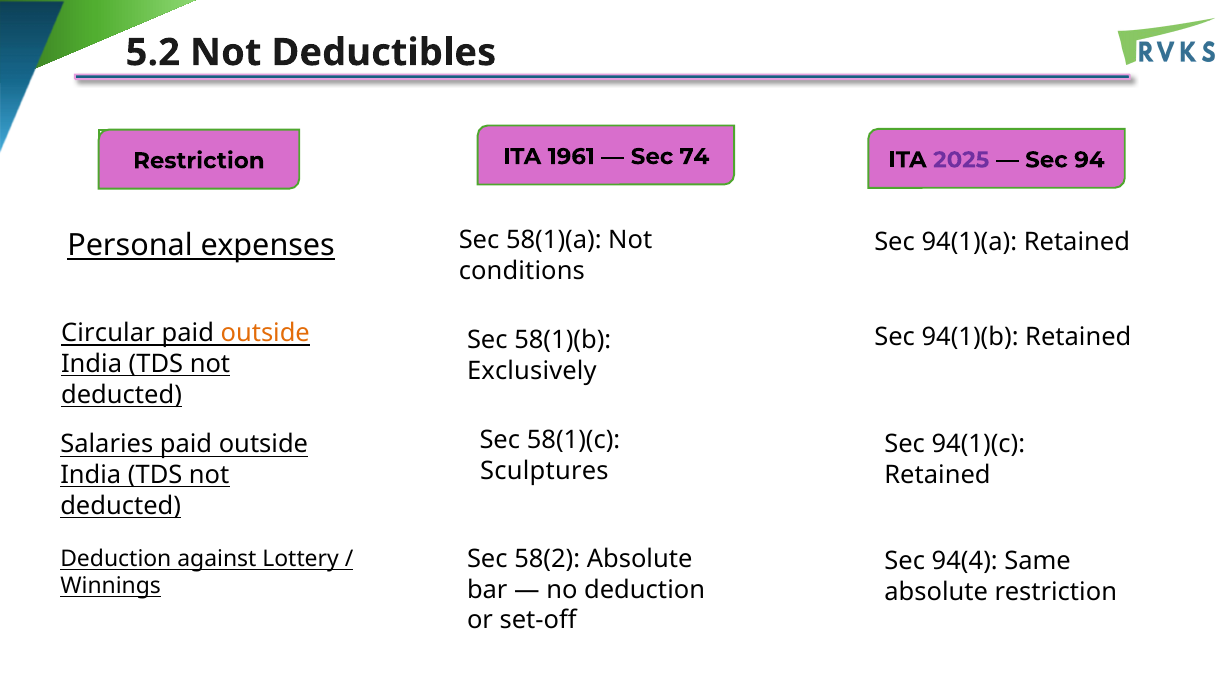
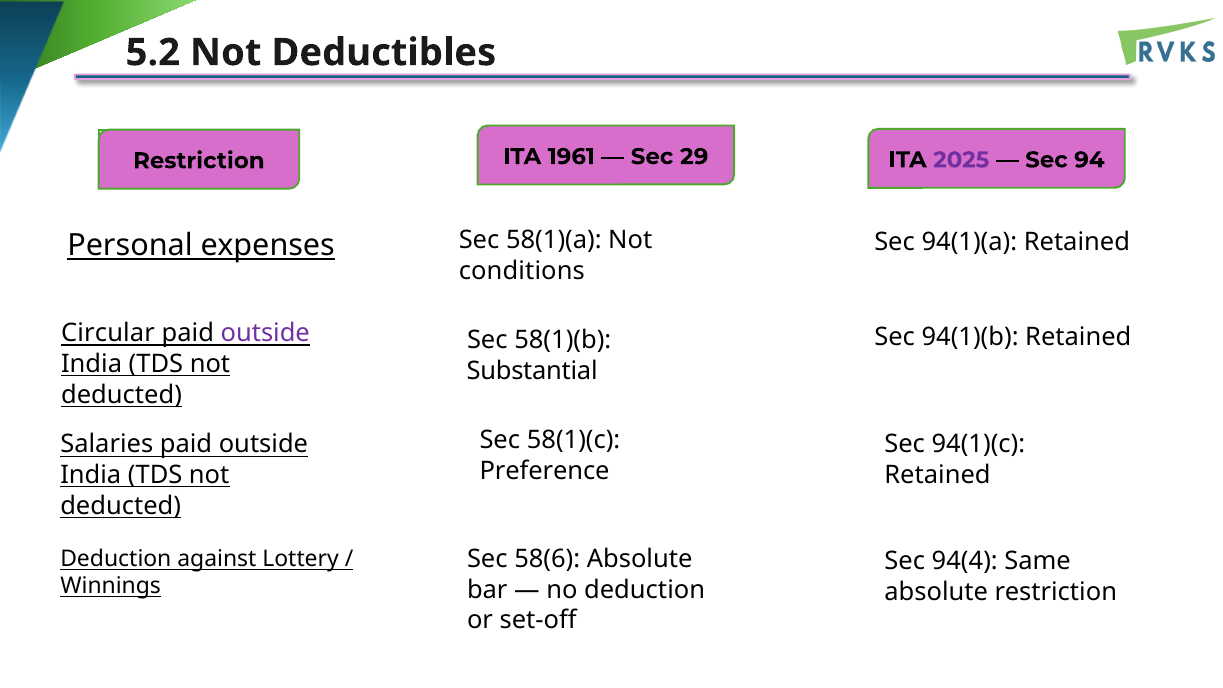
74: 74 -> 29 (694, 157)
outside colour: orange -> purple (265, 333)
Exclusively: Exclusively -> Substantial (532, 371)
Sculptures: Sculptures -> Preference (545, 471)
58(2: 58(2 -> 58(6 (547, 559)
